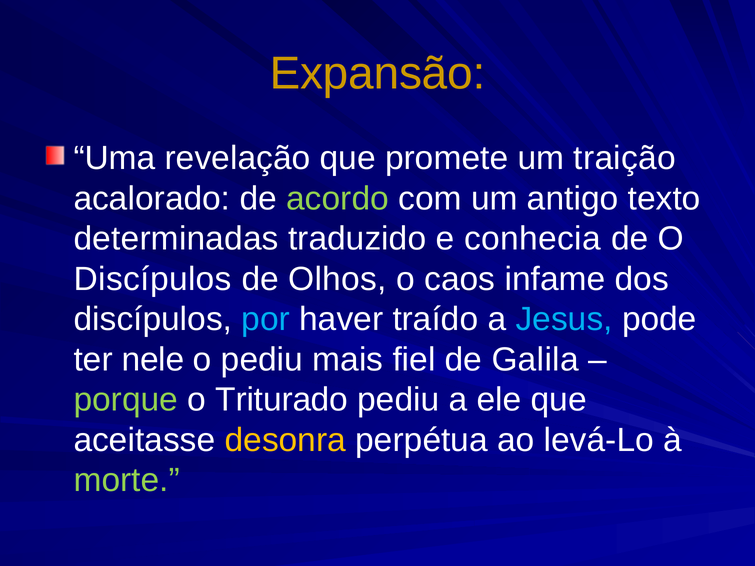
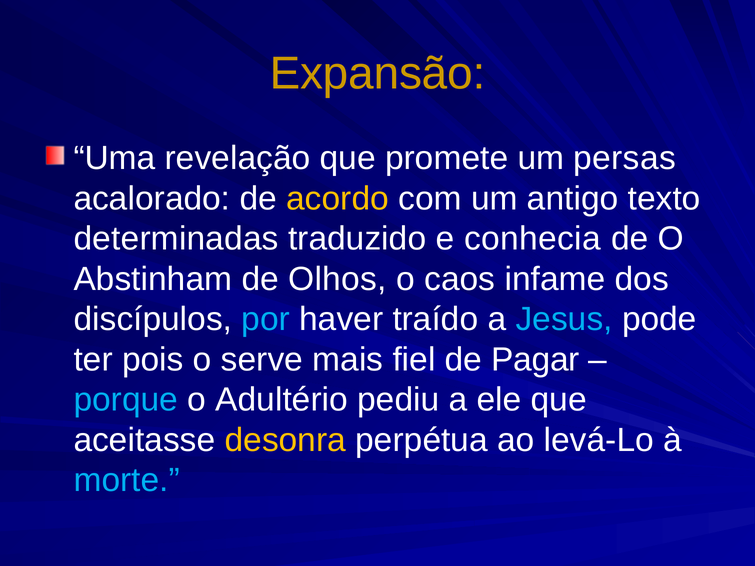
traição: traição -> persas (625, 158)
acordo colour: light green -> yellow (338, 199)
Discípulos: Discípulos -> Abstinham (153, 279)
nele: nele -> pois (153, 360)
o pediu: pediu -> serve (262, 360)
Galila: Galila -> Pagar (535, 360)
porque colour: light green -> light blue (126, 400)
Triturado: Triturado -> Adultério (282, 400)
morte colour: light green -> light blue (127, 481)
